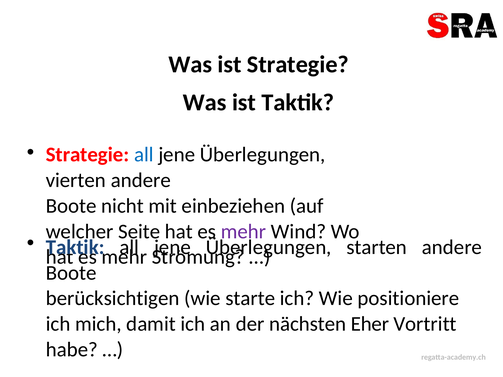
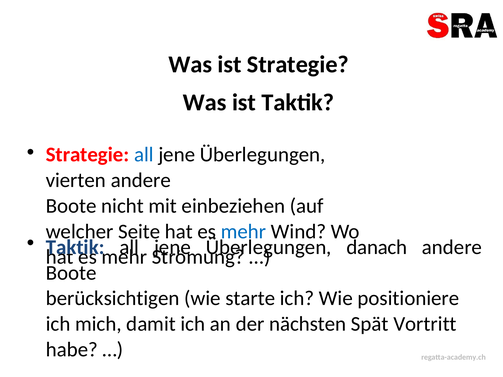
mehr colour: purple -> blue (244, 232)
starten: starten -> danach (377, 247)
Eher: Eher -> Spät (370, 324)
